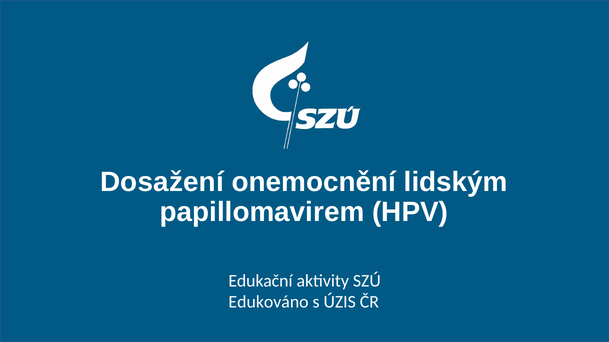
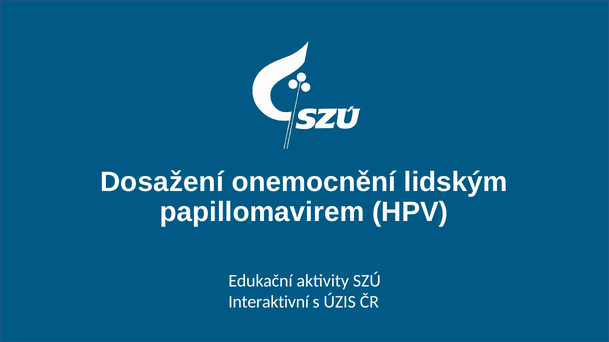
Edukováno: Edukováno -> Interaktivní (269, 303)
